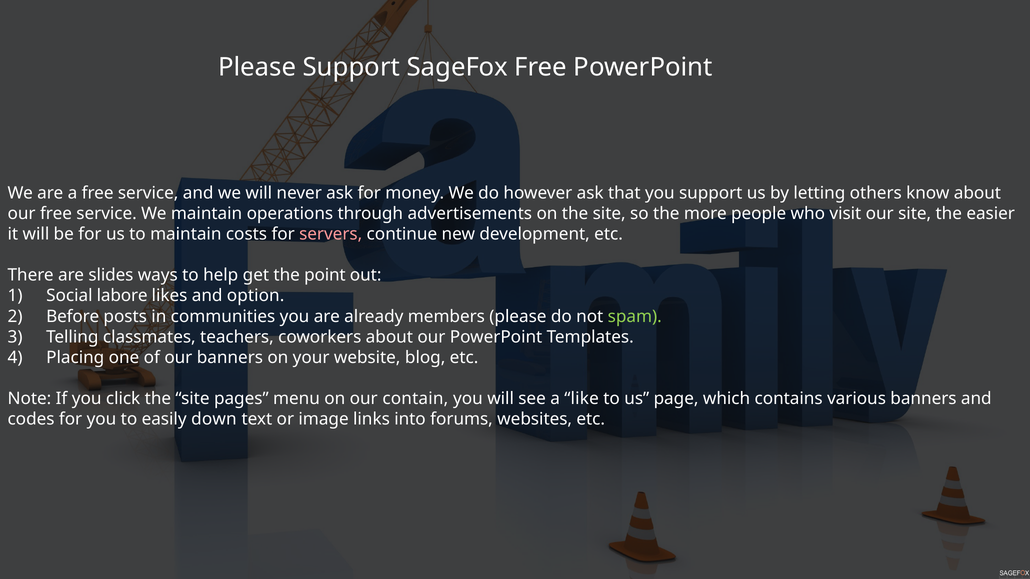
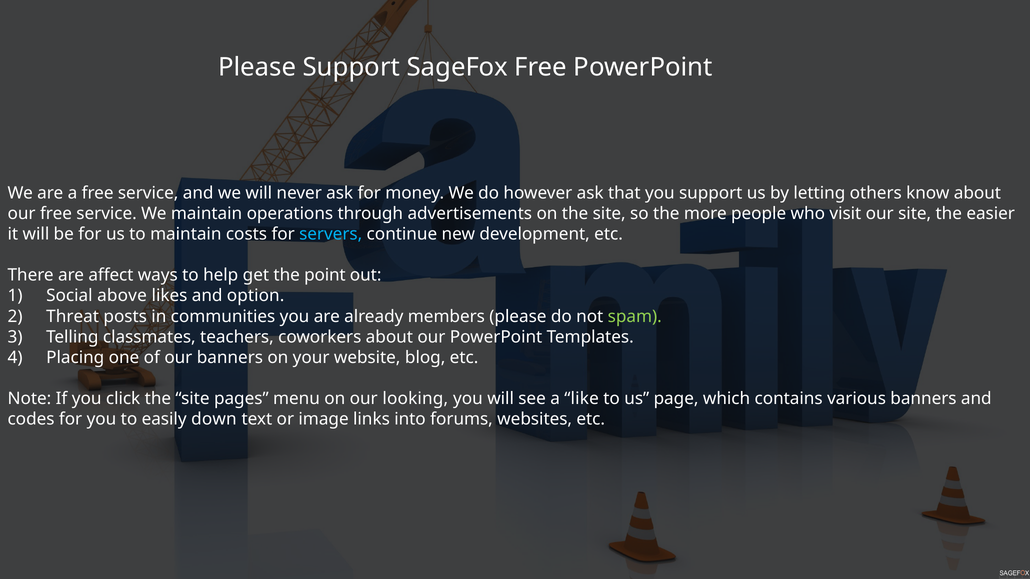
servers colour: pink -> light blue (331, 234)
slides: slides -> affect (111, 275)
labore: labore -> above (122, 296)
Before: Before -> Threat (73, 317)
contain: contain -> looking (415, 399)
